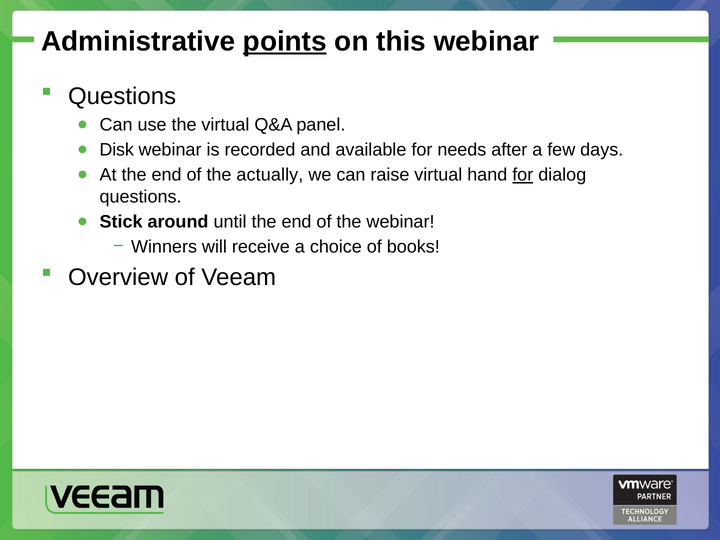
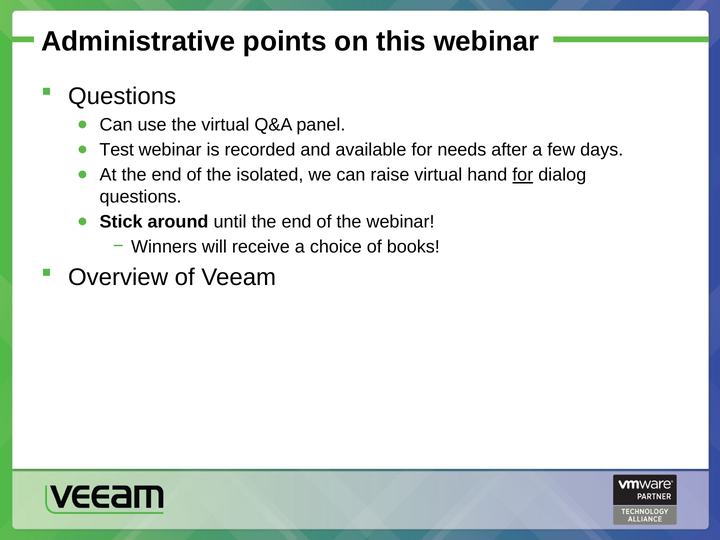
points underline: present -> none (285, 41)
Disk: Disk -> Test (117, 150)
actually: actually -> isolated (270, 175)
